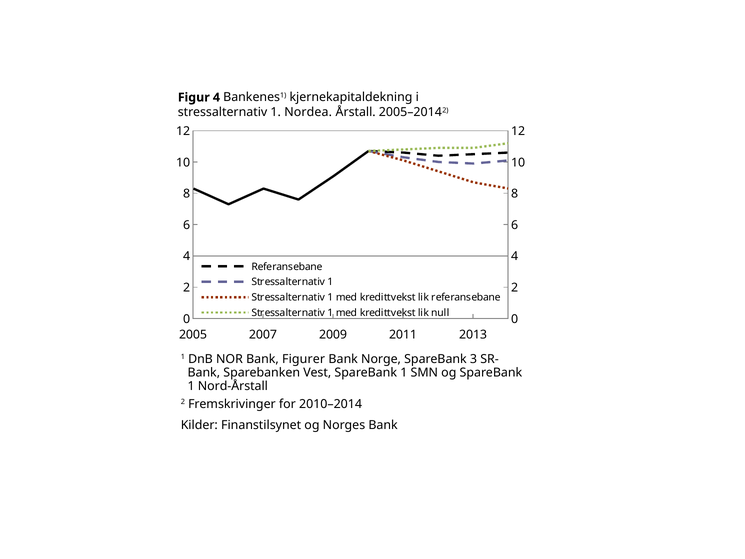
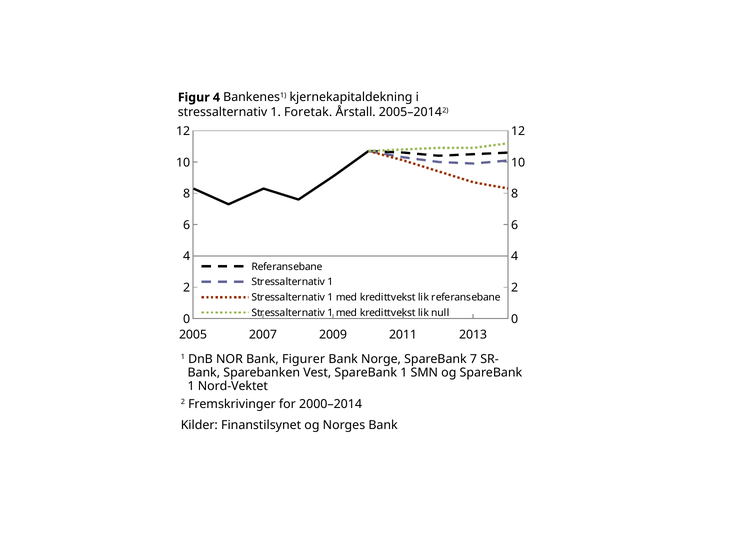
Nordea: Nordea -> Foretak (308, 112)
3: 3 -> 7 (473, 359)
Nord-Årstall: Nord-Årstall -> Nord-Vektet (233, 386)
2010–2014: 2010–2014 -> 2000–2014 (331, 404)
